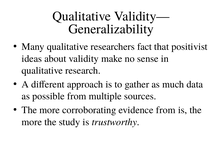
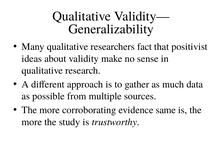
evidence from: from -> same (166, 110)
